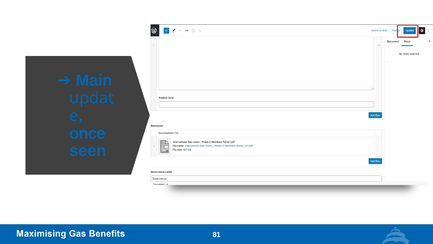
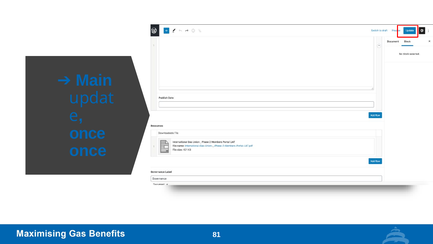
seen: seen -> once (88, 151)
